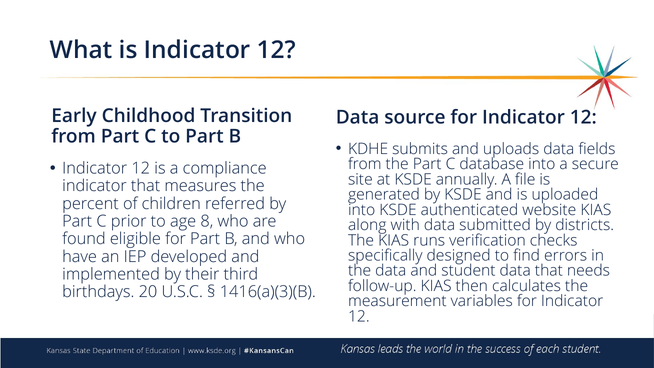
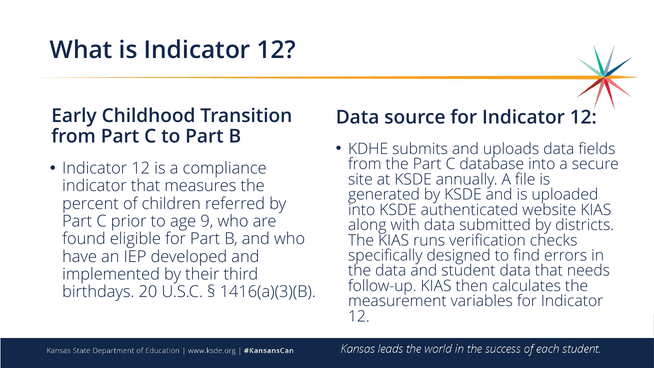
8: 8 -> 9 (207, 221)
